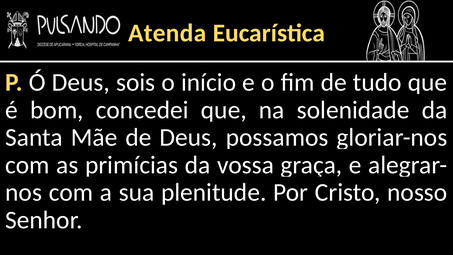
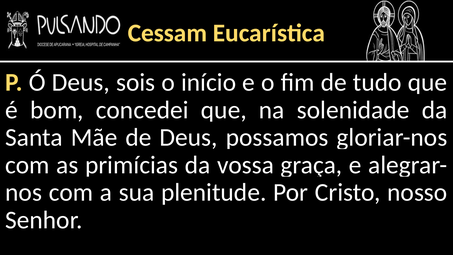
Atenda: Atenda -> Cessam (167, 33)
